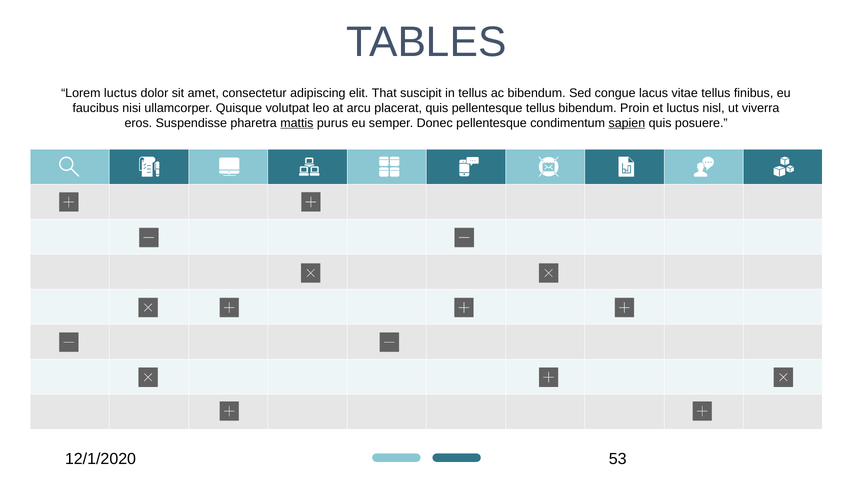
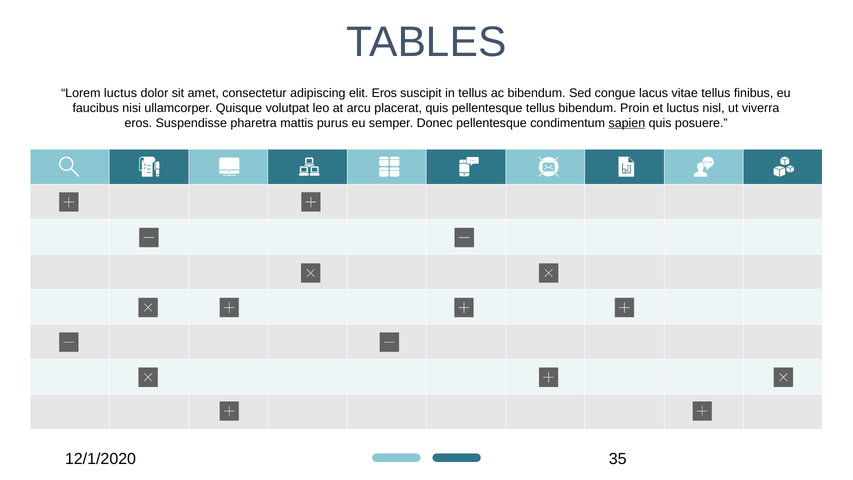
elit That: That -> Eros (384, 93)
mattis underline: present -> none (297, 123)
53: 53 -> 35 (618, 459)
